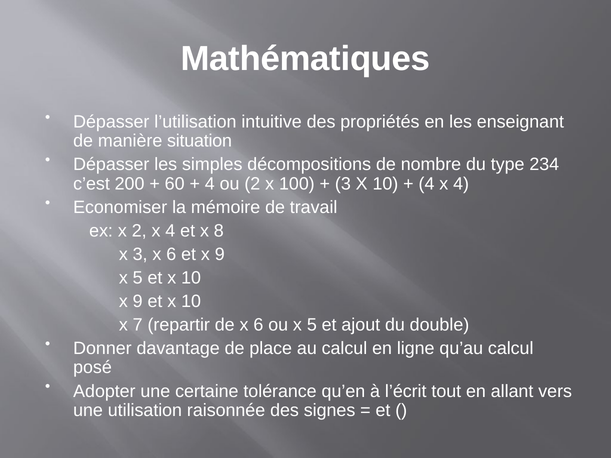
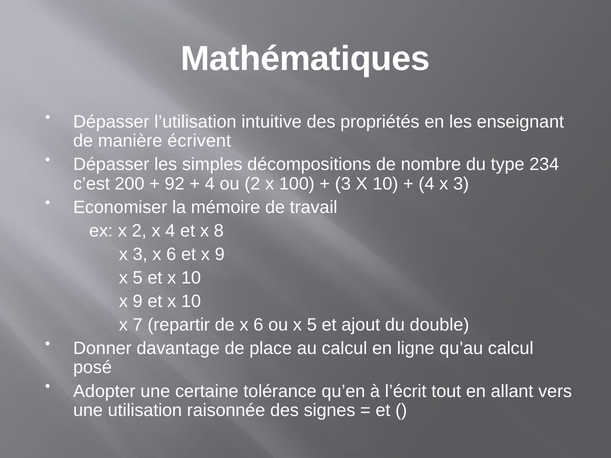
situation: situation -> écrivent (199, 141)
60: 60 -> 92 (175, 184)
4 x 4: 4 -> 3 (461, 184)
